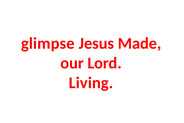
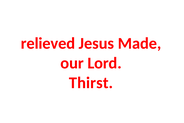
glimpse: glimpse -> relieved (48, 43)
Living: Living -> Thirst (91, 83)
